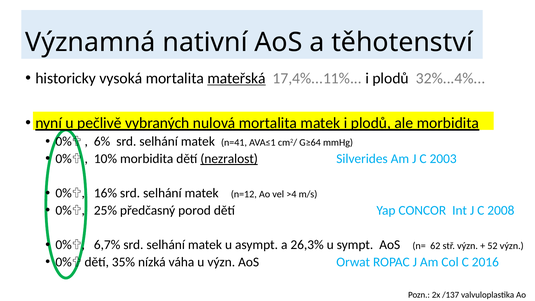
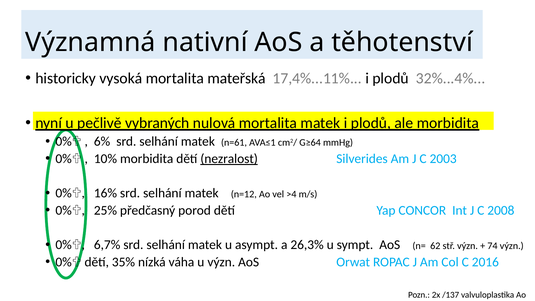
mateřská underline: present -> none (236, 78)
n=41: n=41 -> n=61 (234, 143)
52: 52 -> 74 (492, 246)
